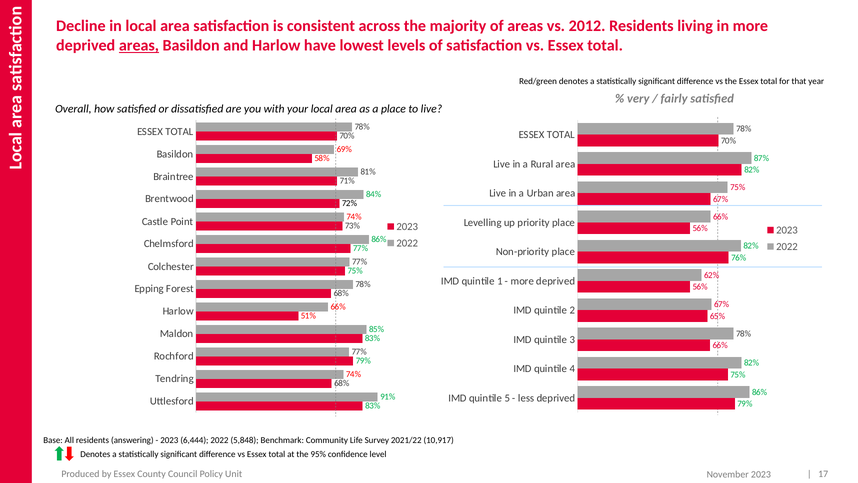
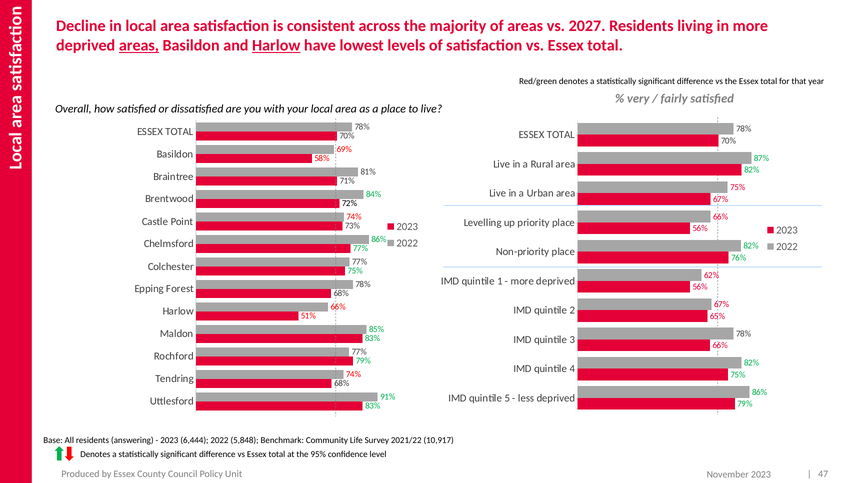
2012: 2012 -> 2027 (587, 26)
Harlow underline: none -> present (276, 45)
17: 17 -> 47 (823, 473)
